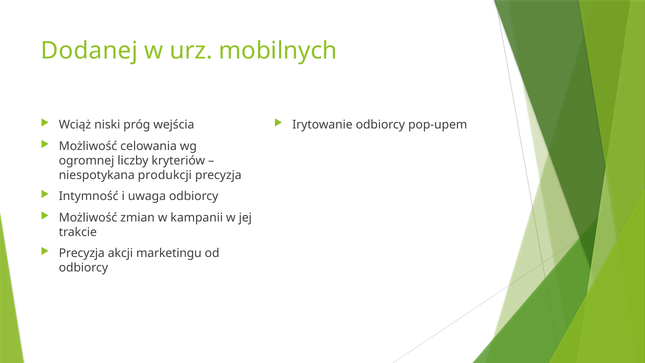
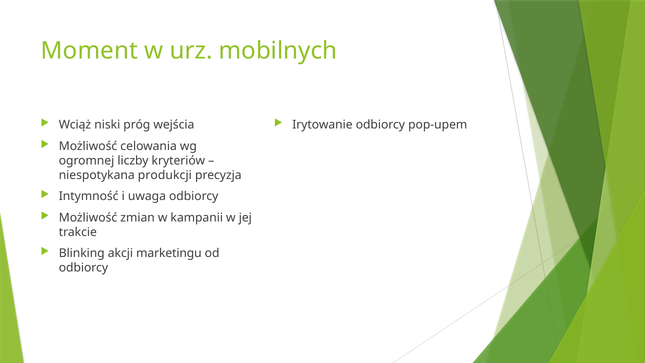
Dodanej: Dodanej -> Moment (89, 51)
Precyzja: Precyzja -> Blinking (82, 253)
